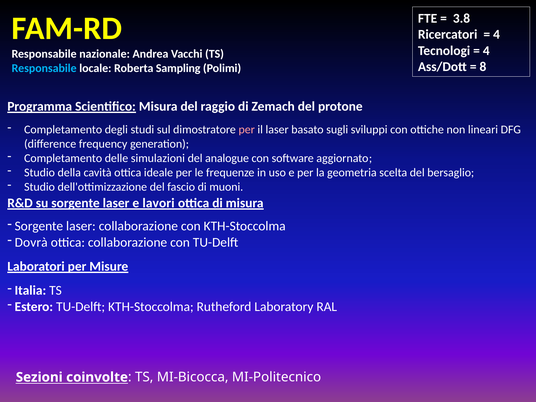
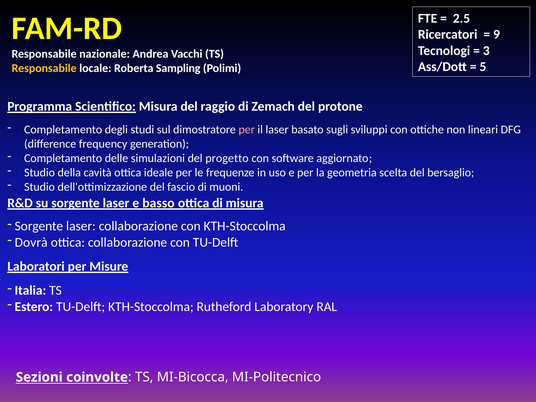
3.8: 3.8 -> 2.5 (461, 18)
4: 4 -> 9 (497, 35)
4: 4 -> 3 (486, 51)
8: 8 -> 5 (483, 67)
Responsabile colour: light blue -> yellow (44, 68)
analogue: analogue -> progetto (227, 158)
lavori: lavori -> basso (158, 203)
